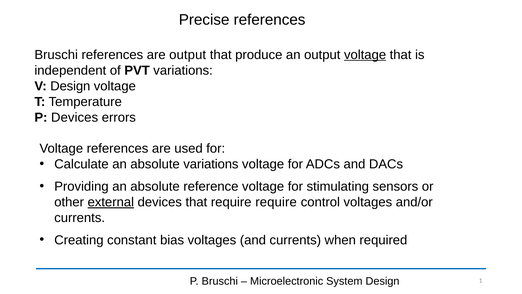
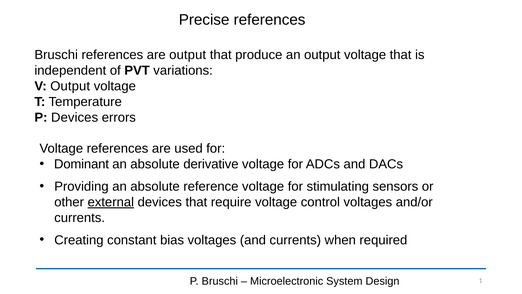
voltage underline: present -> none (365, 55)
V Design: Design -> Output (70, 86)
Calculate: Calculate -> Dominant (82, 164)
absolute variations: variations -> derivative (211, 164)
require require: require -> voltage (276, 202)
